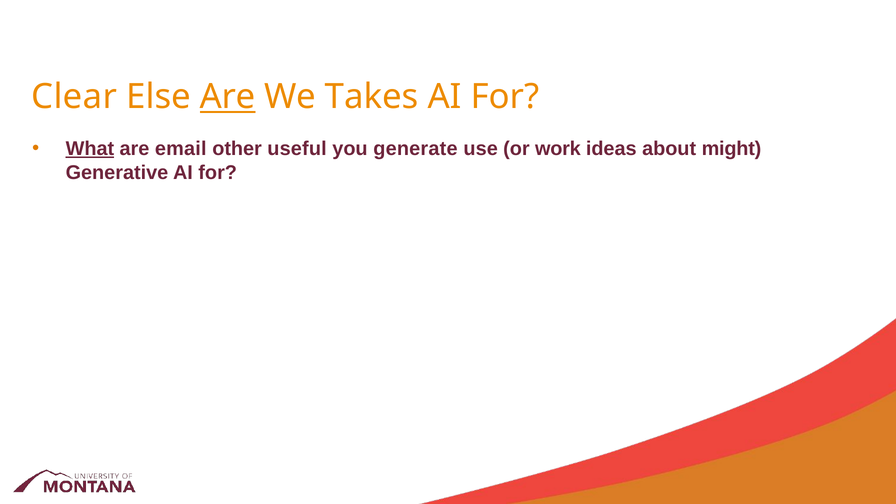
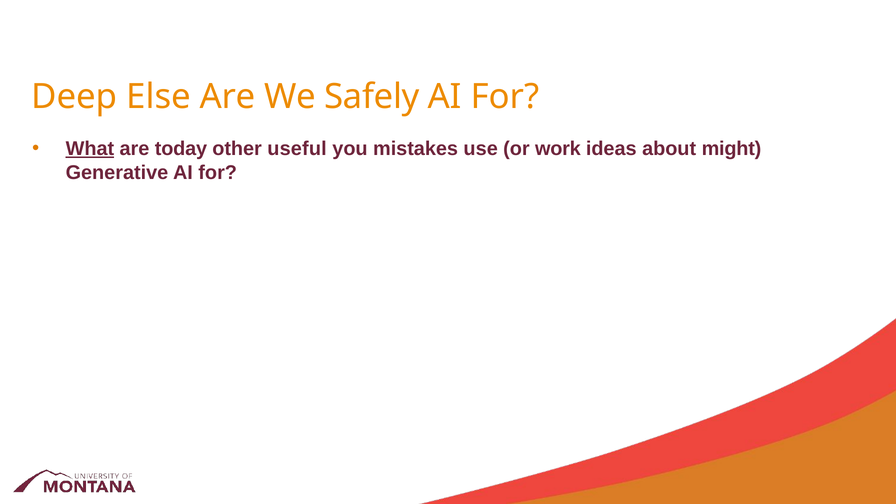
Clear: Clear -> Deep (74, 97)
Are underline: present -> none (228, 97)
Takes: Takes -> Safely (372, 97)
email: email -> today (181, 149)
generate: generate -> mistakes (416, 149)
